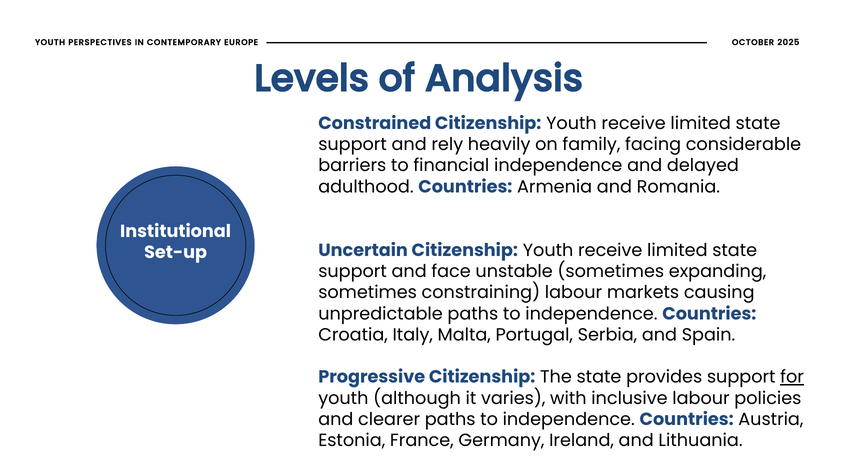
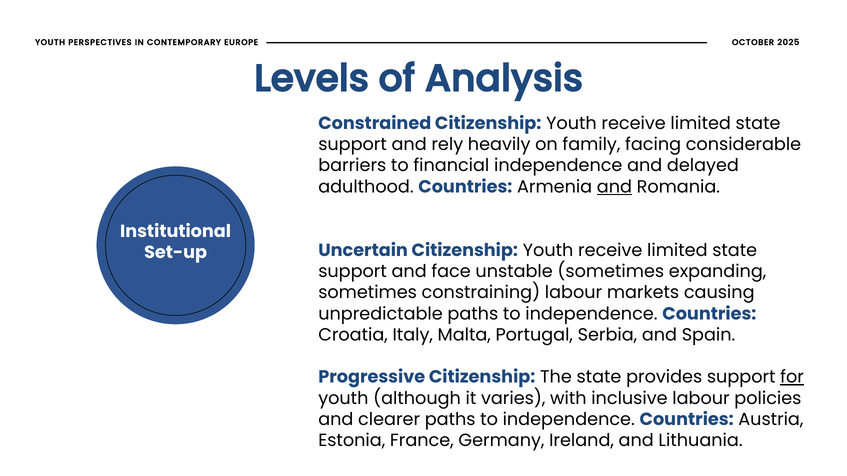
and underline: none -> present (614, 187)
